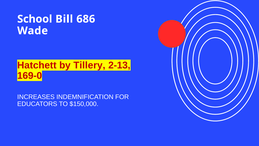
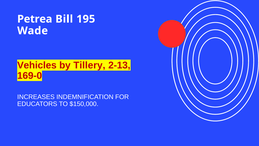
School: School -> Petrea (35, 19)
686: 686 -> 195 (86, 19)
Hatchett: Hatchett -> Vehicles (37, 65)
